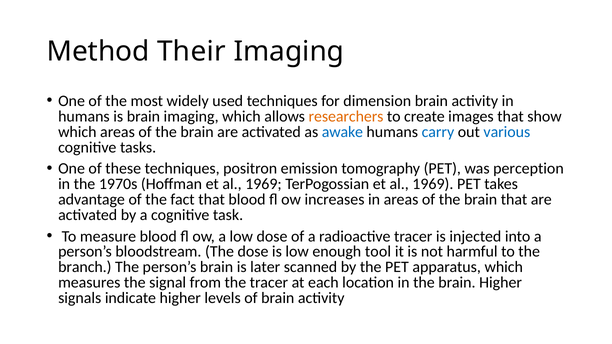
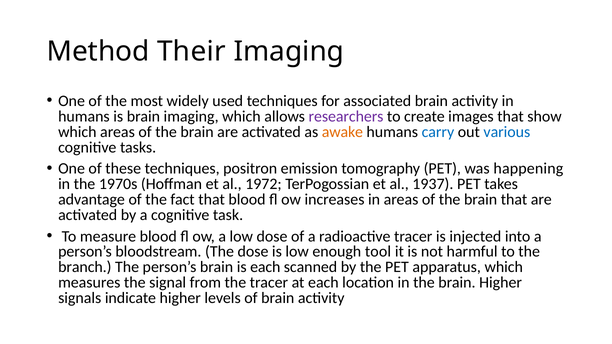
dimension: dimension -> associated (377, 101)
researchers colour: orange -> purple (346, 117)
awake colour: blue -> orange (342, 132)
perception: perception -> happening (528, 169)
Hoffman et al 1969: 1969 -> 1972 (263, 184)
TerPogossian et al 1969: 1969 -> 1937 (433, 184)
is later: later -> each (265, 267)
